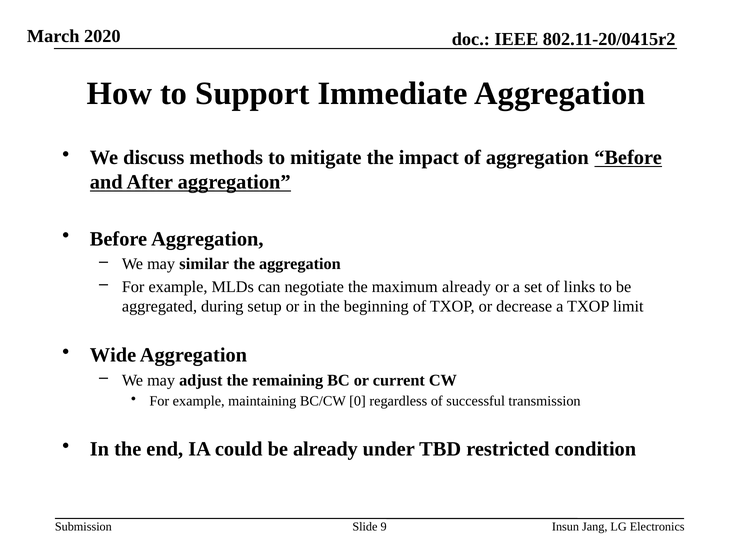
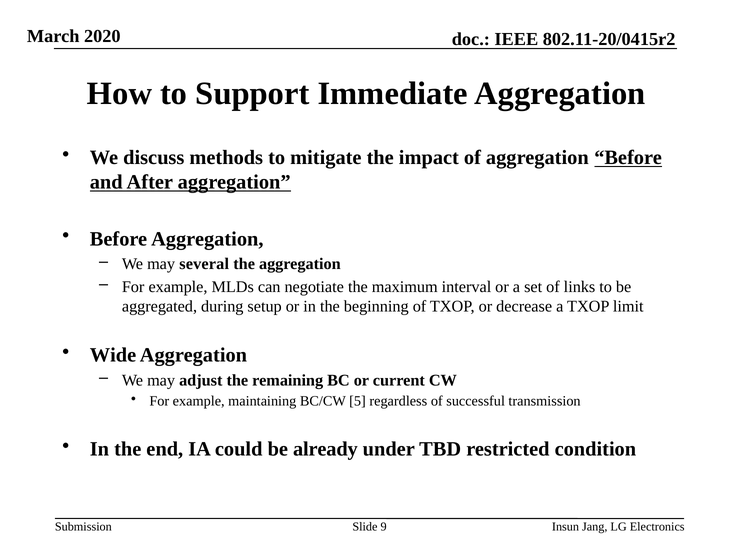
similar: similar -> several (204, 264)
maximum already: already -> interval (467, 287)
0: 0 -> 5 (358, 402)
